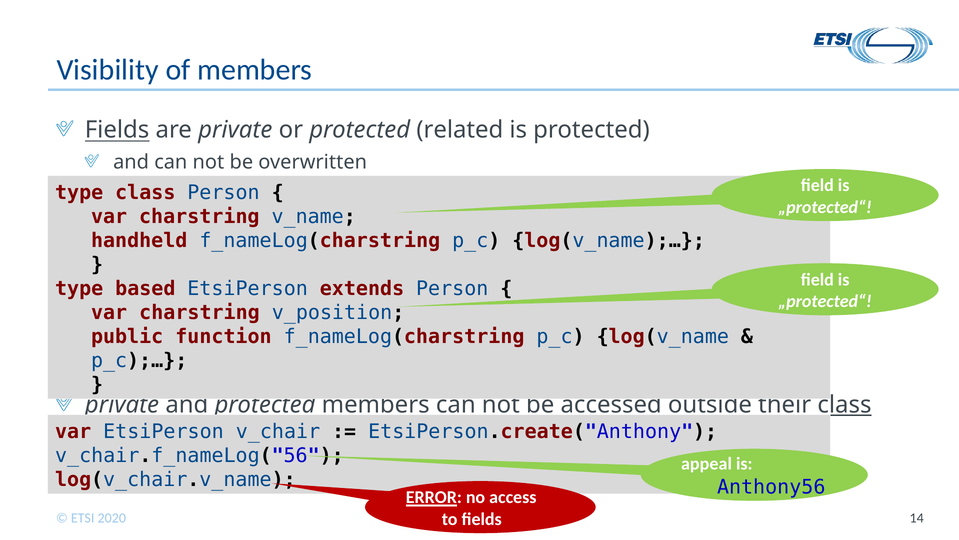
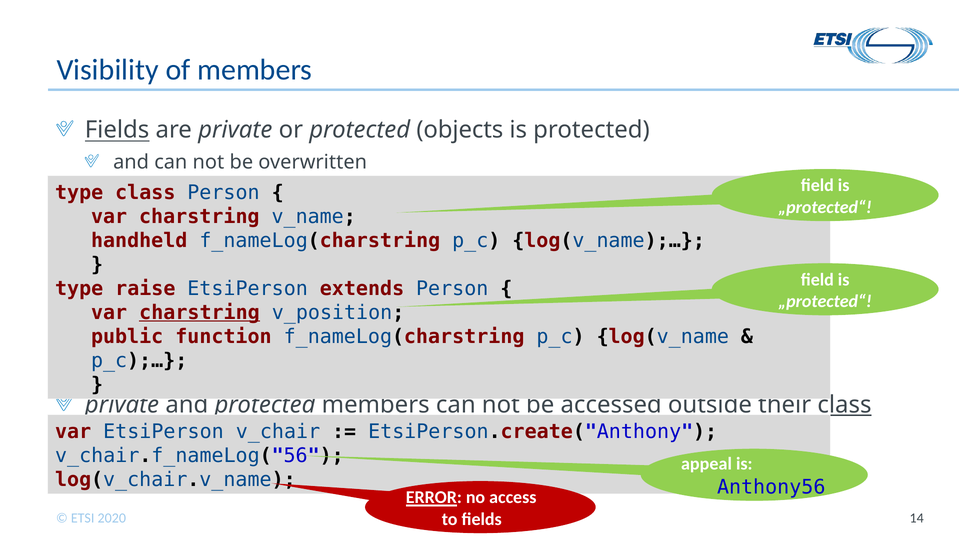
related: related -> objects (460, 130)
based: based -> raise (145, 288)
charstring underline: none -> present (199, 312)
